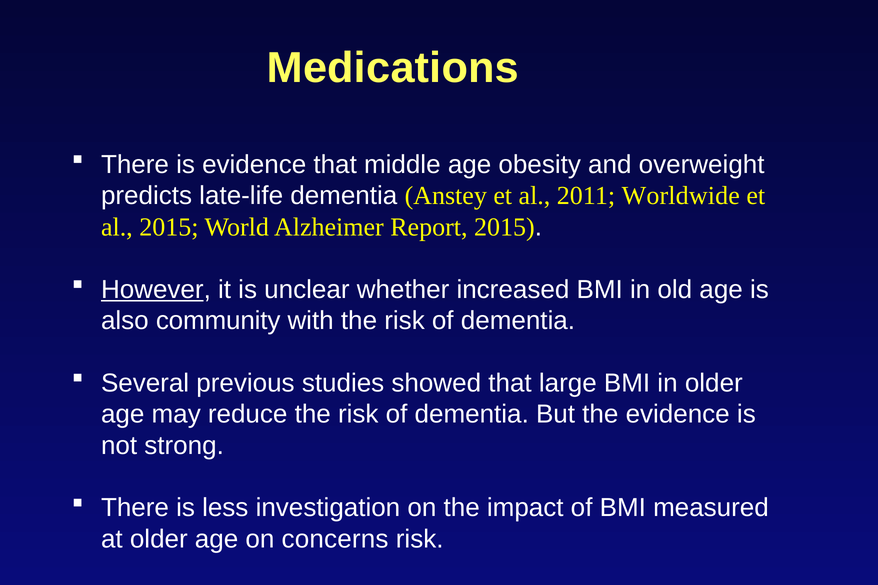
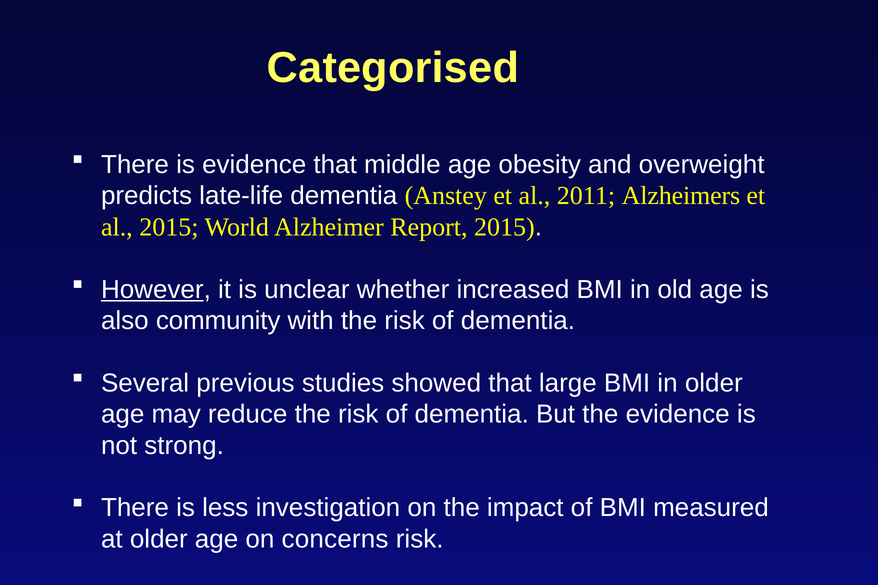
Medications: Medications -> Categorised (393, 68)
Worldwide: Worldwide -> Alzheimers (681, 196)
